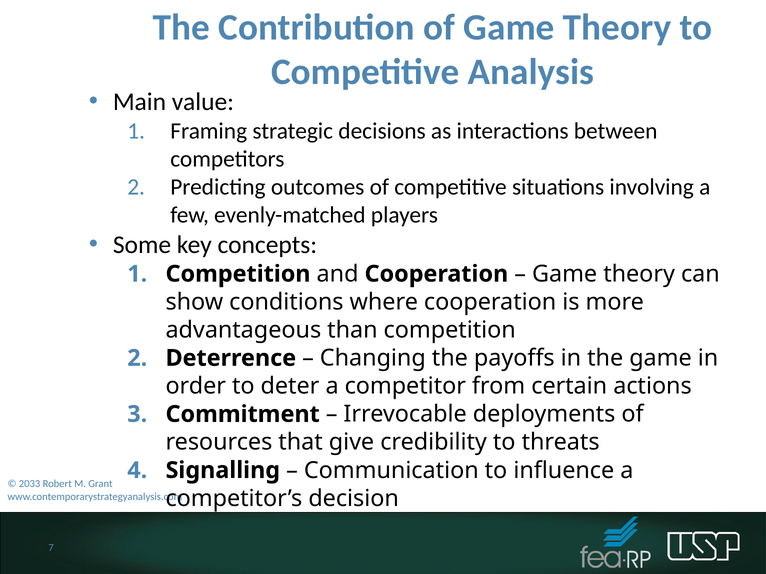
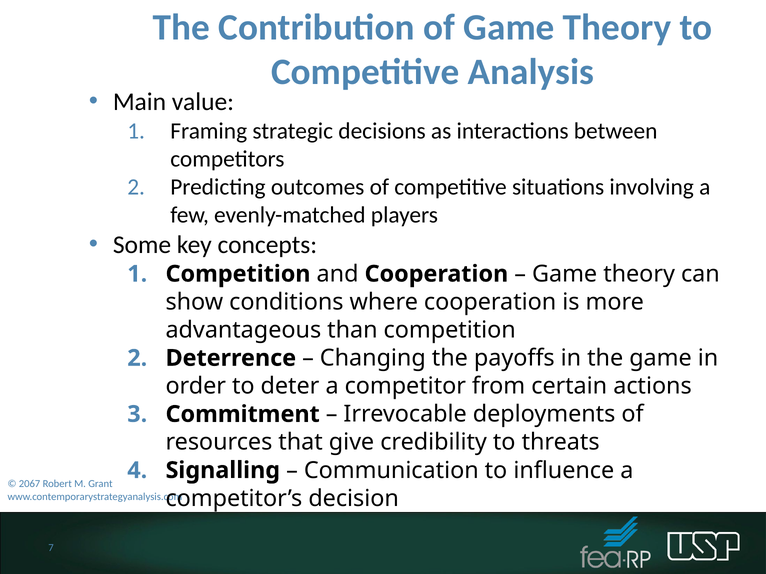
2033: 2033 -> 2067 (30, 484)
